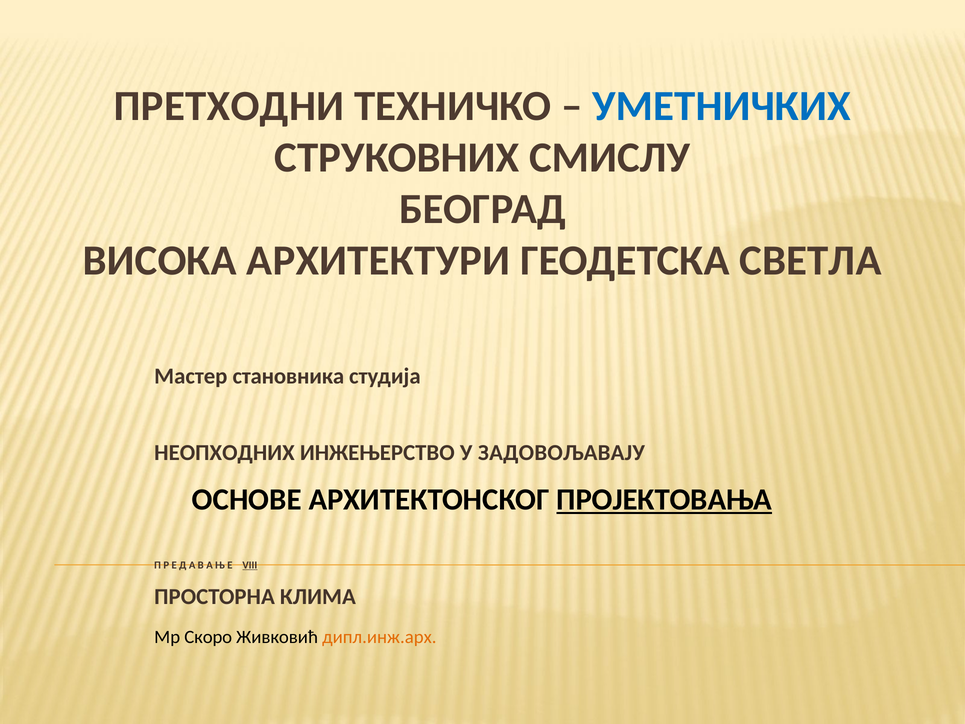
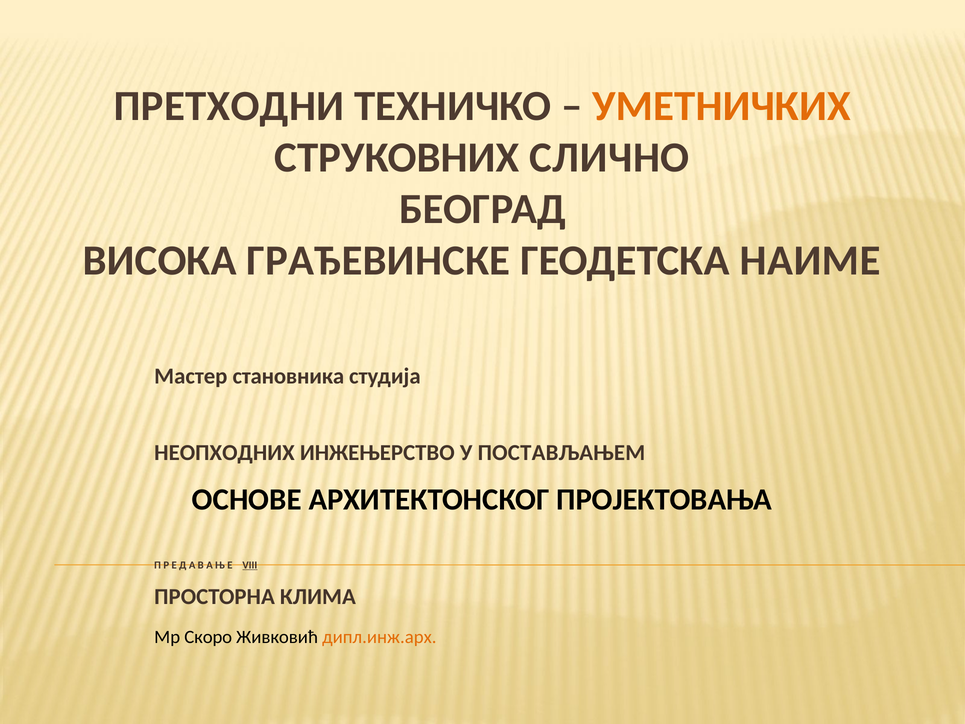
УМЕТНИЧКИХ colour: blue -> orange (721, 106)
СМИСЛУ: СМИСЛУ -> СЛИЧНО (609, 157)
АРХИТЕКТУРИ: АРХИТЕКТУРИ -> ГРАЂЕВИНСКЕ (378, 260)
СВЕТЛА: СВЕТЛА -> НАИМЕ (810, 260)
ЗАДОВОЉАВАЈУ: ЗАДОВОЉАВАЈУ -> ПОСТАВЉАЊЕМ (561, 452)
ПРОЈЕКТОВАЊА underline: present -> none (664, 500)
